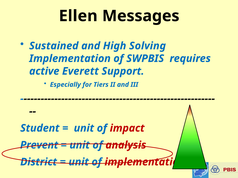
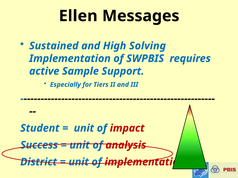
Everett: Everett -> Sample (80, 71)
Prevent: Prevent -> Success (39, 145)
